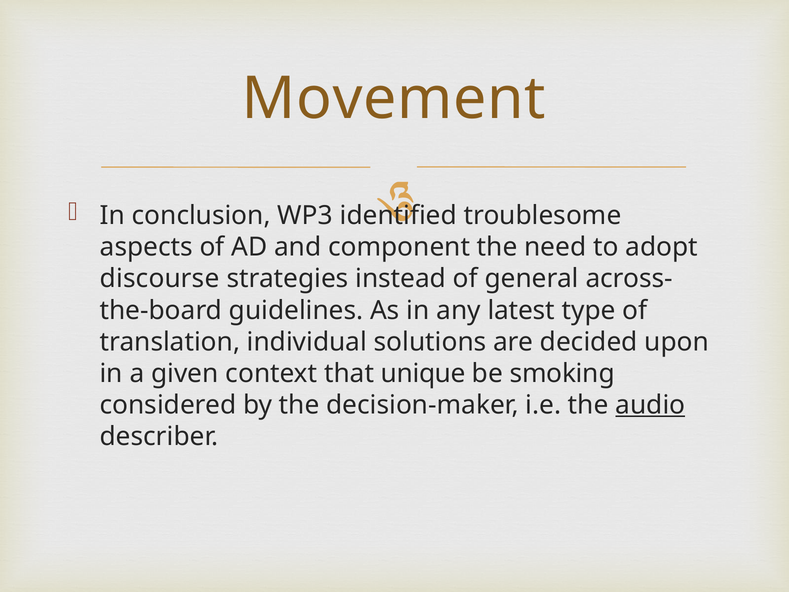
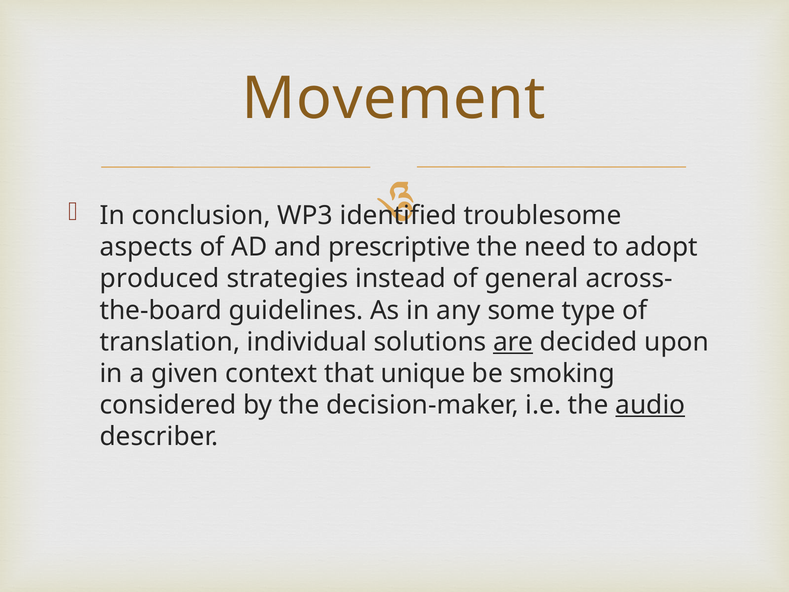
component: component -> prescriptive (399, 247)
discourse: discourse -> produced (160, 279)
latest: latest -> some (521, 310)
are underline: none -> present (513, 342)
